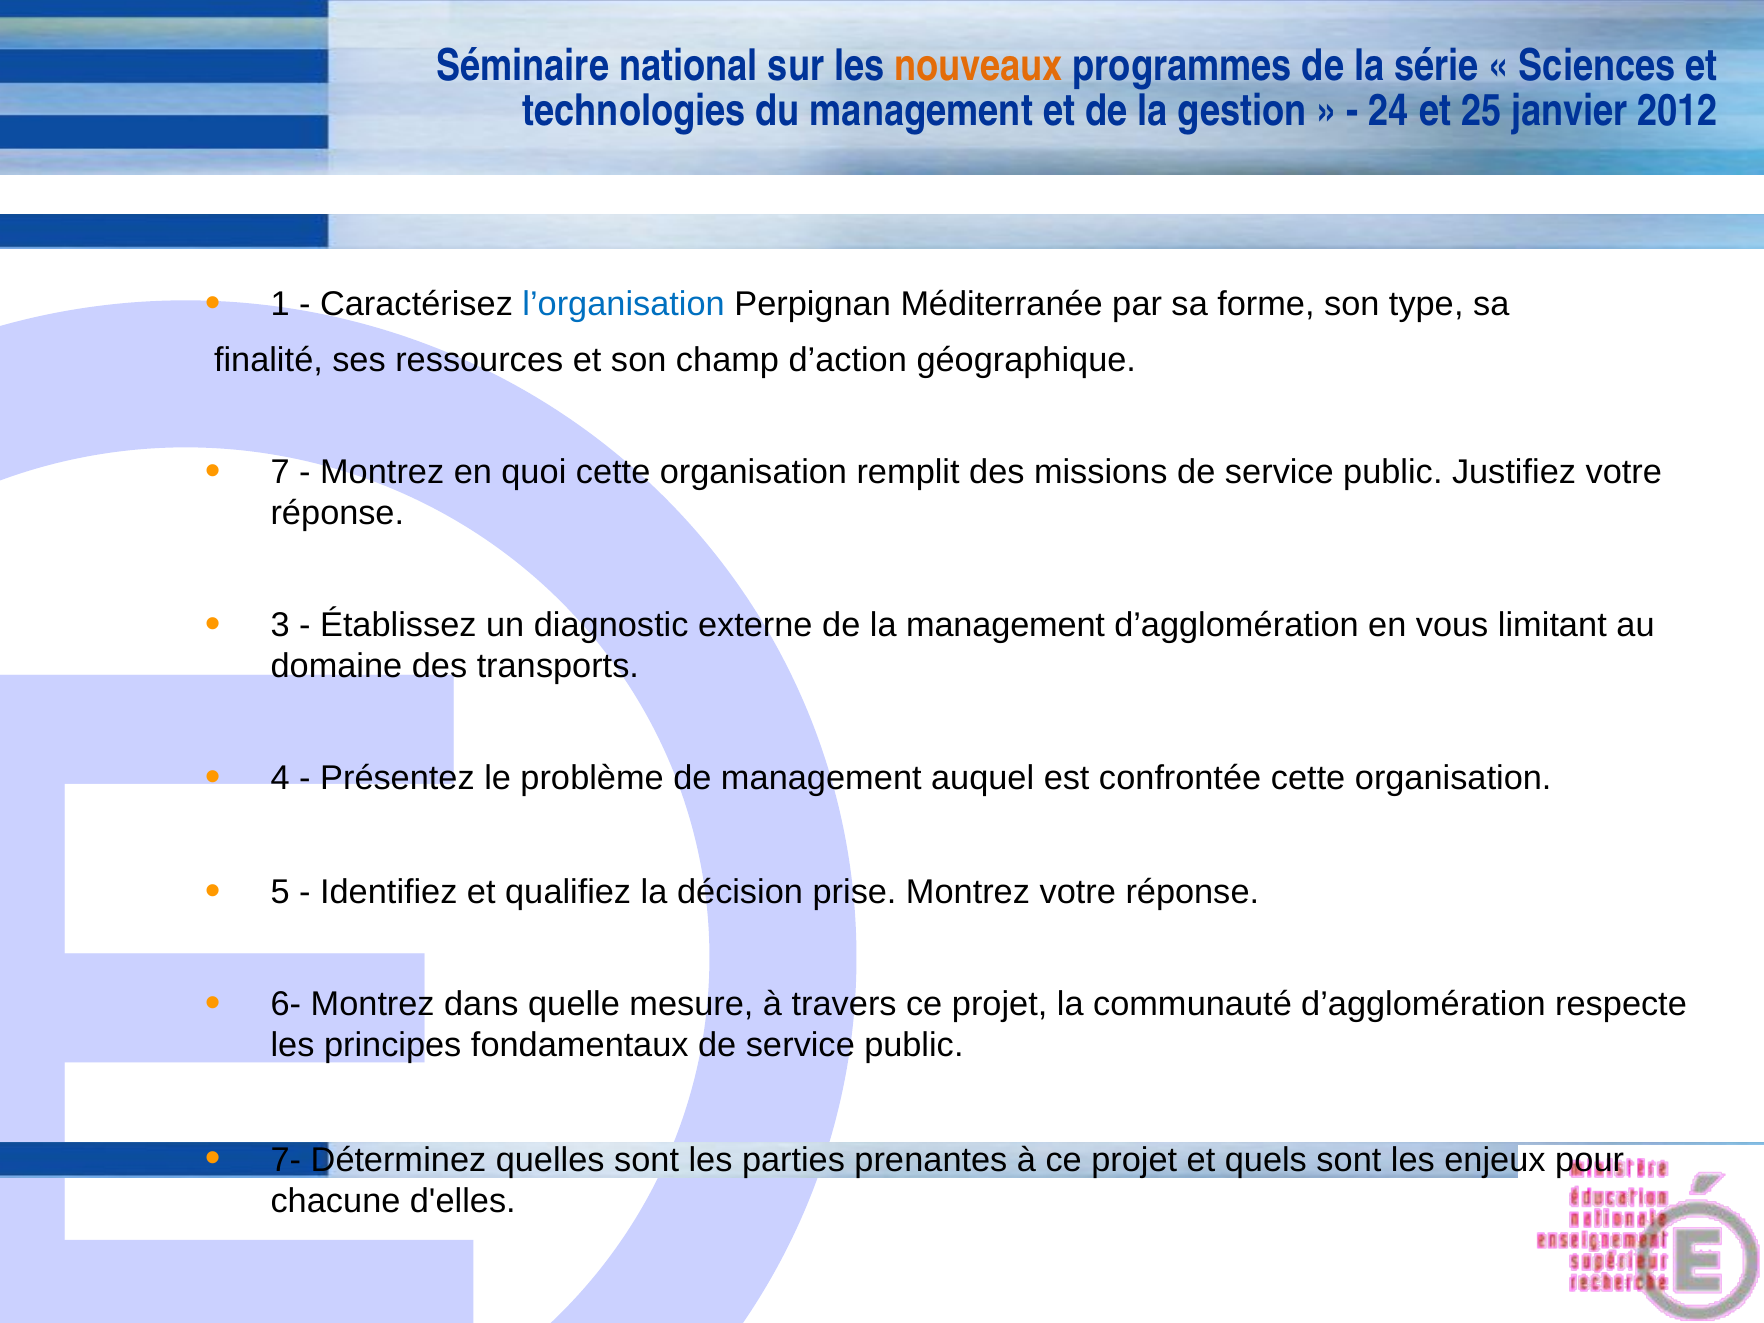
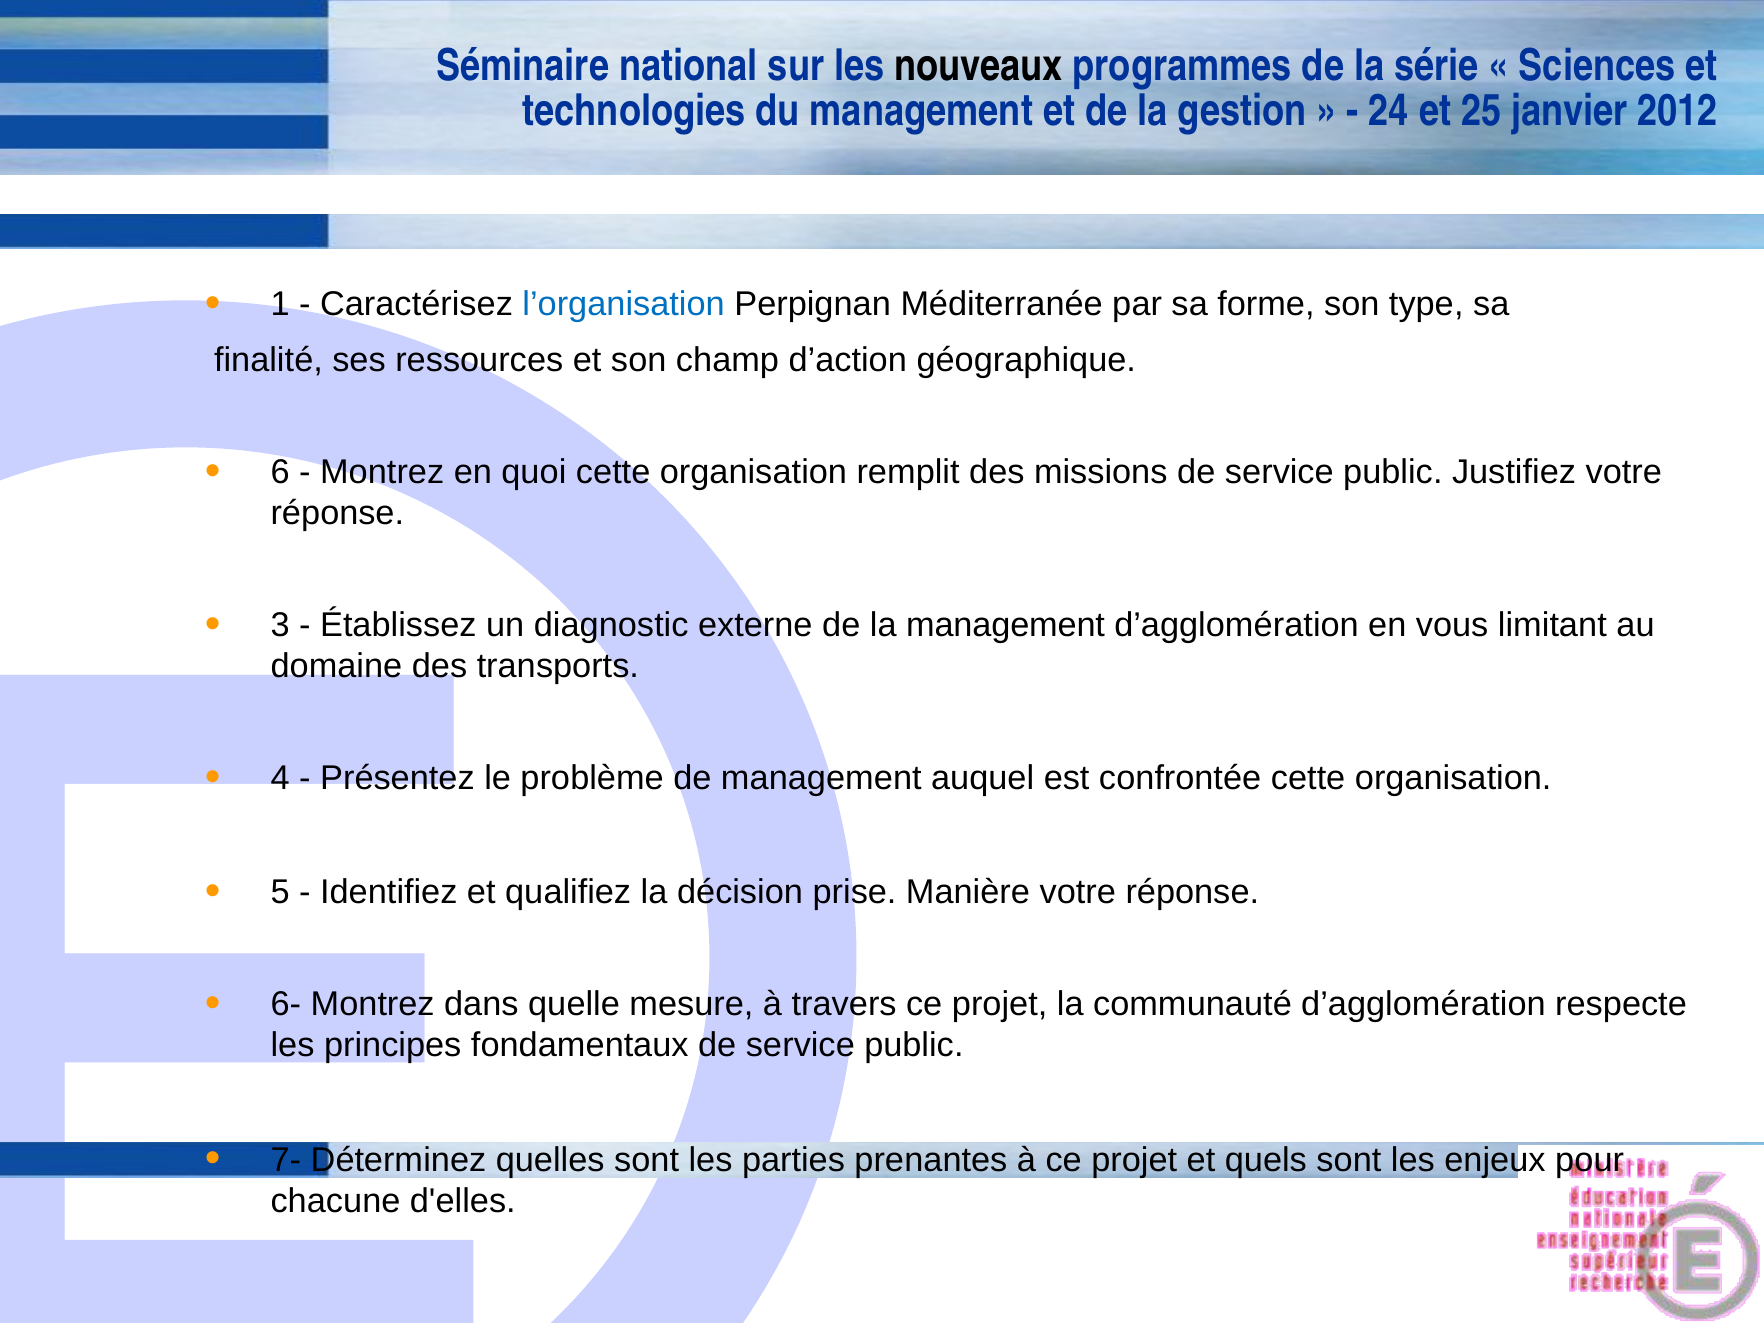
nouveaux colour: orange -> black (979, 66)
7: 7 -> 6 (280, 472)
prise Montrez: Montrez -> Manière (968, 892)
